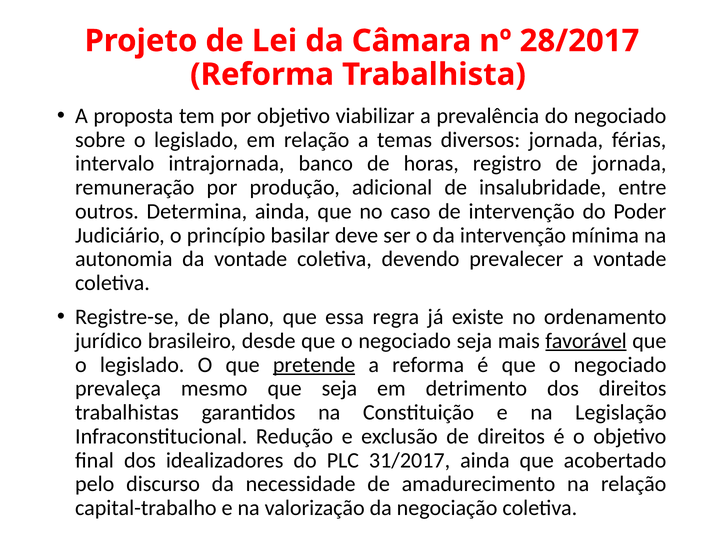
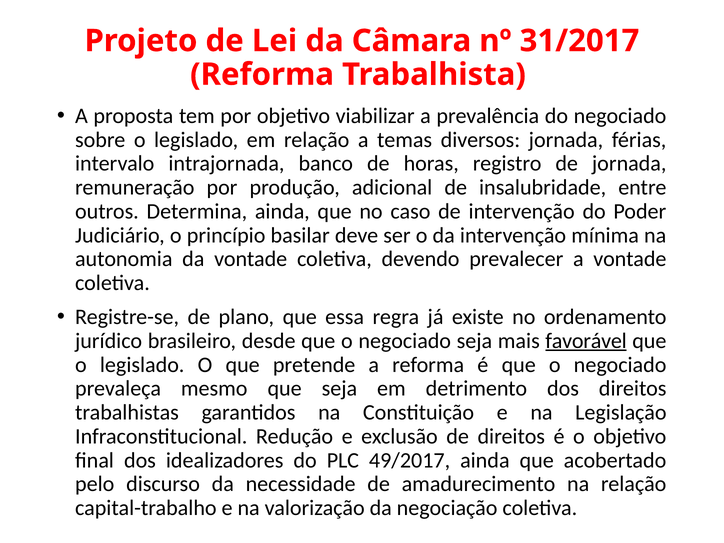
28/2017: 28/2017 -> 31/2017 (580, 41)
pretende underline: present -> none (314, 365)
31/2017: 31/2017 -> 49/2017 (410, 460)
